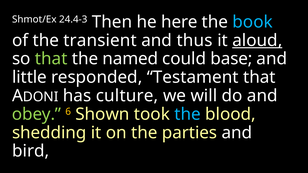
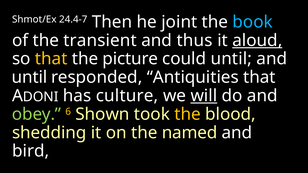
24.4-3: 24.4-3 -> 24.4-7 (73, 19)
here: here -> joint (179, 22)
that colour: light green -> yellow (51, 59)
named: named -> picture (130, 59)
could base: base -> until (231, 59)
little: little -> until (29, 77)
Testament: Testament -> Antiquities (193, 77)
will underline: none -> present (204, 96)
the colour: light blue -> yellow (188, 114)
parties: parties -> named (190, 133)
